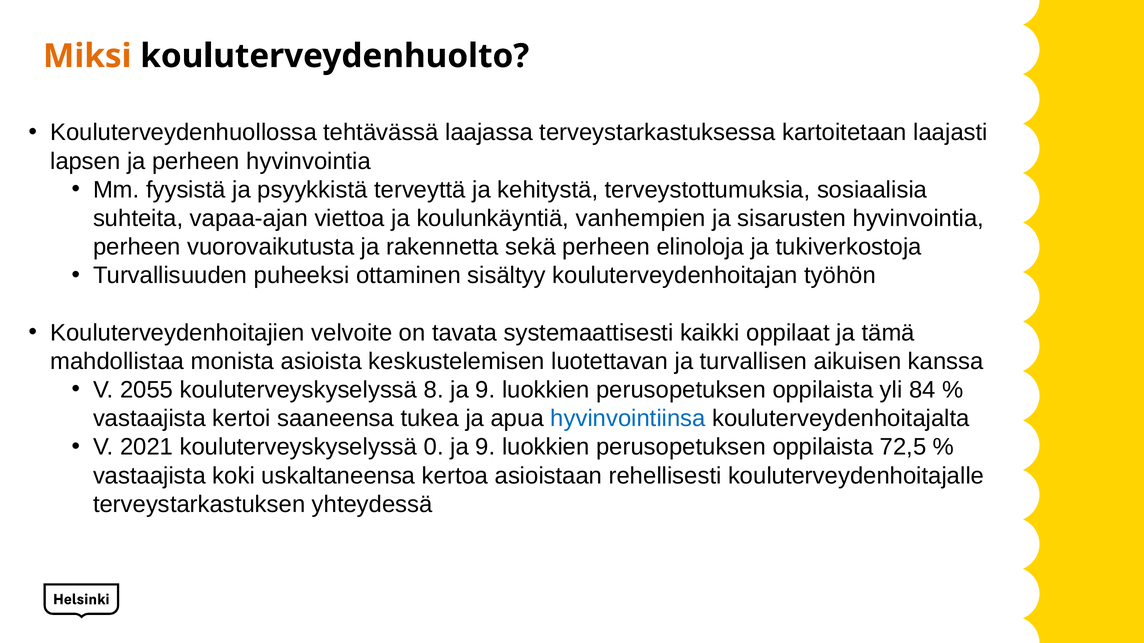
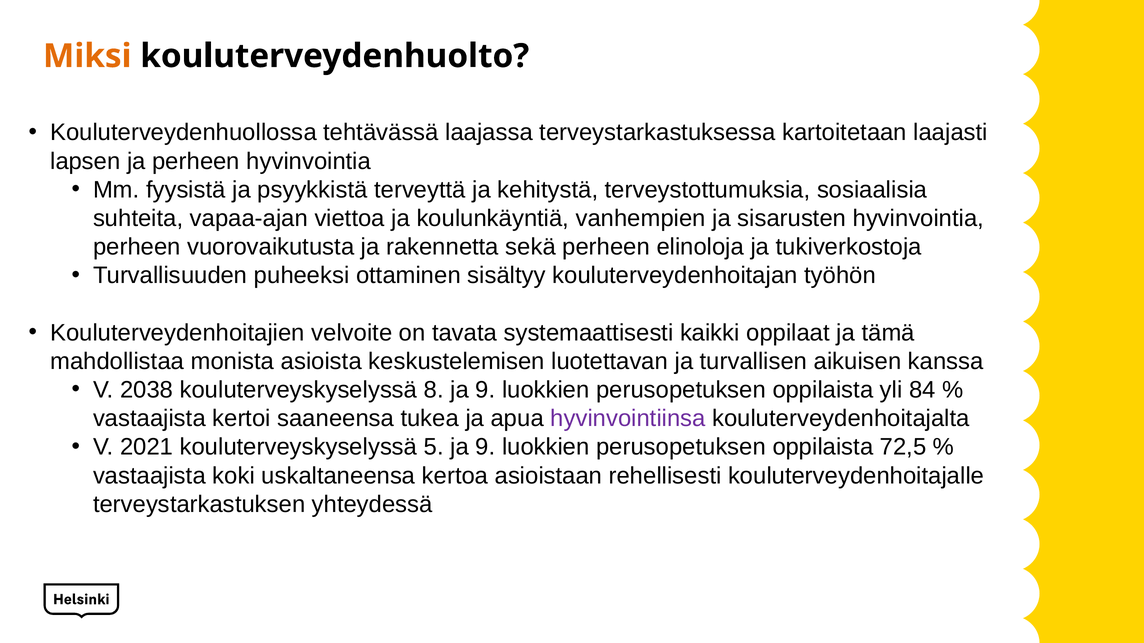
2055: 2055 -> 2038 (147, 390)
hyvinvointiinsa colour: blue -> purple (628, 419)
0: 0 -> 5 (434, 447)
